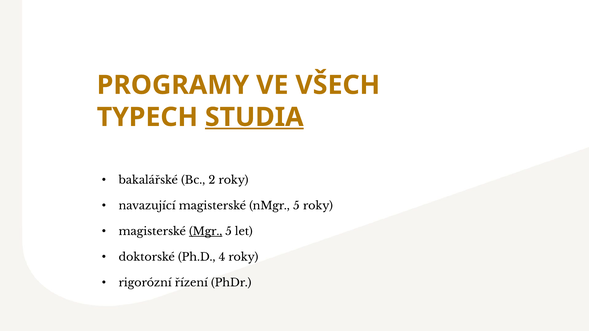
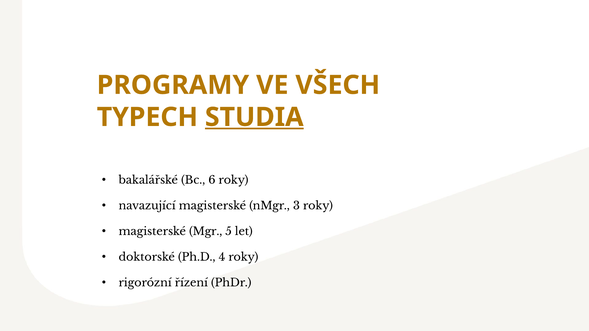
2: 2 -> 6 (212, 180)
nMgr 5: 5 -> 3 (296, 206)
Mgr underline: present -> none (206, 232)
